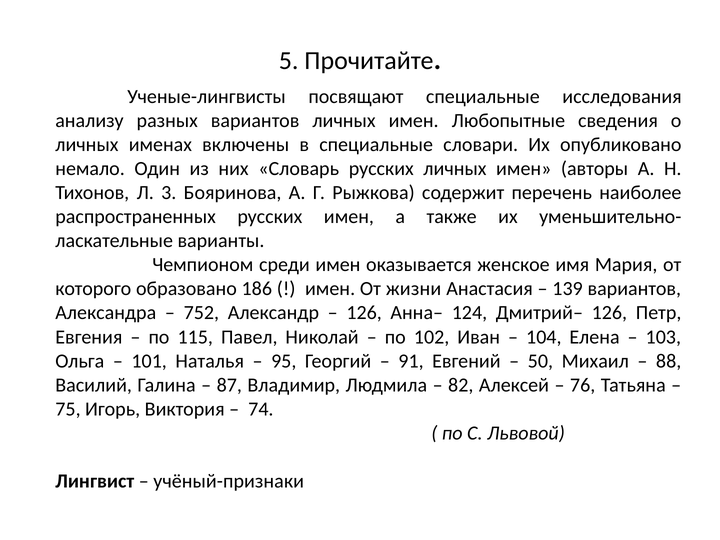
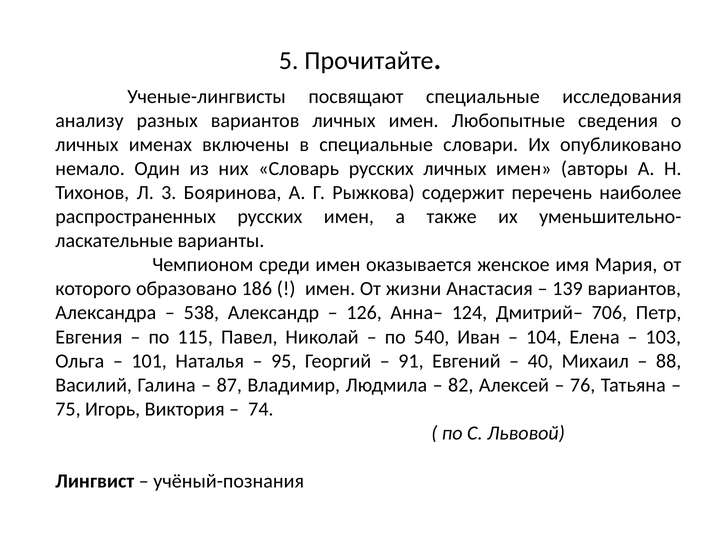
752: 752 -> 538 (201, 313)
Дмитрий– 126: 126 -> 706 (609, 313)
102: 102 -> 540 (432, 337)
50: 50 -> 40 (540, 361)
учёный-признаки: учёный-признаки -> учёный-познания (229, 481)
